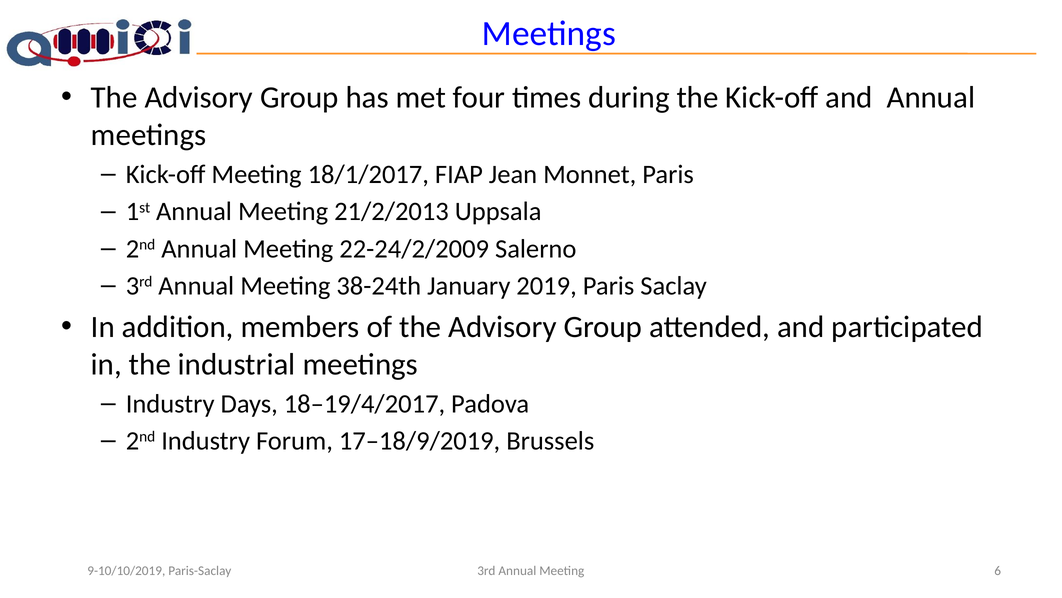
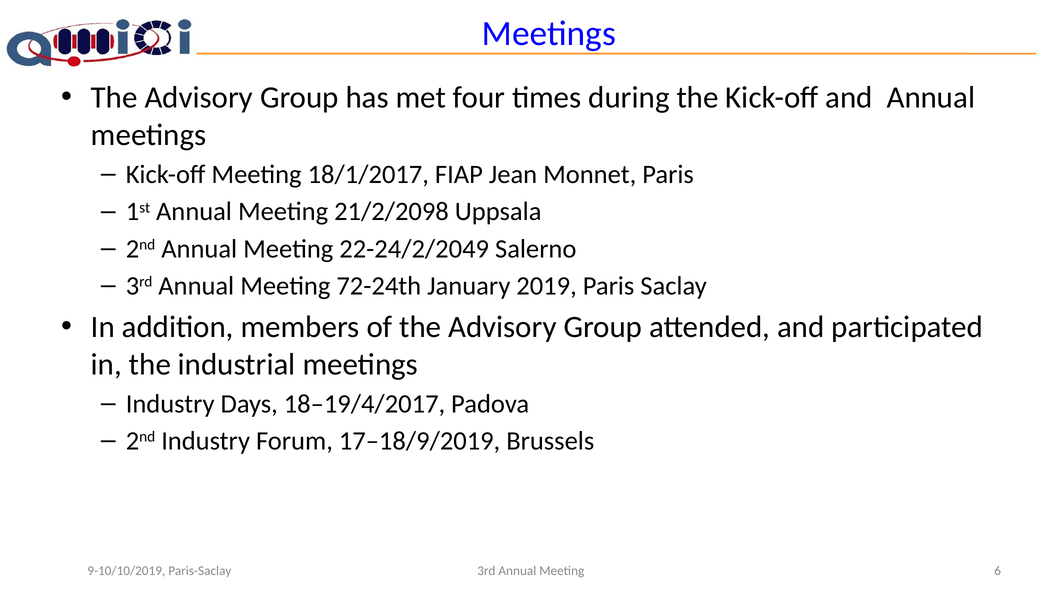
21/2/2013: 21/2/2013 -> 21/2/2098 (391, 211)
22-24/2/2009: 22-24/2/2009 -> 22-24/2/2049 (414, 249)
38-24th: 38-24th -> 72-24th (379, 286)
